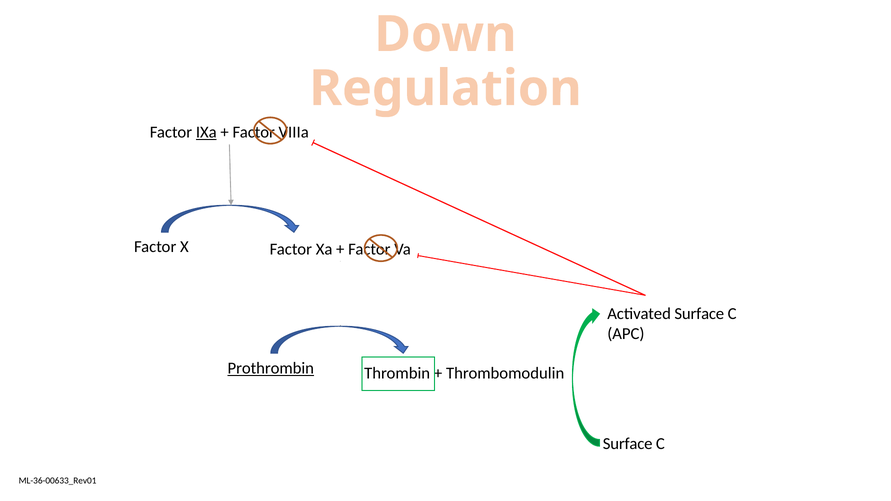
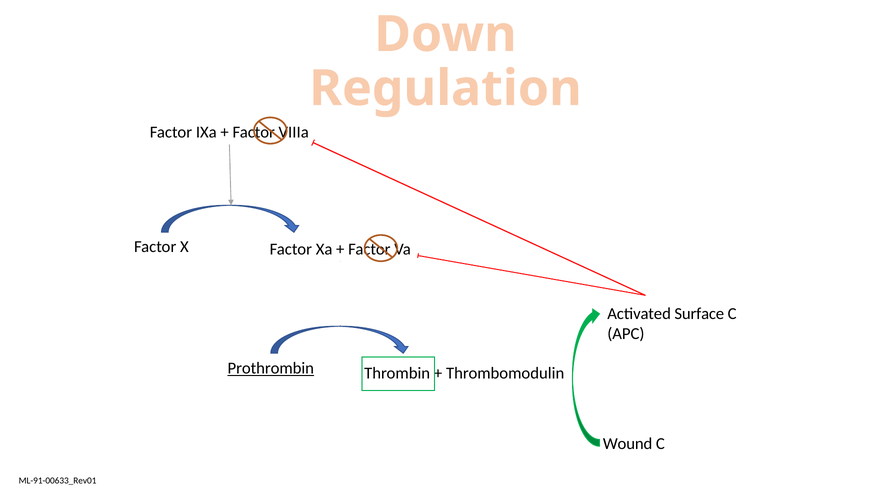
IXa underline: present -> none (206, 132)
Surface: Surface -> Wound (628, 444)
ML-36-00633_Rev01: ML-36-00633_Rev01 -> ML-91-00633_Rev01 (58, 481)
